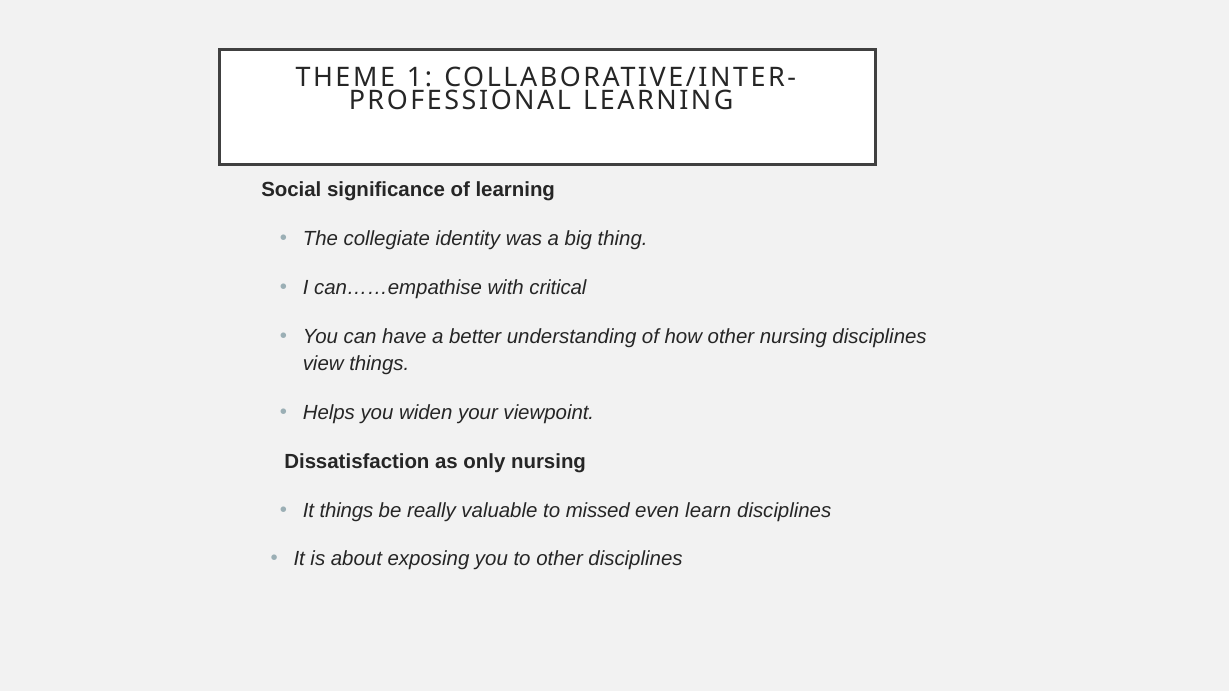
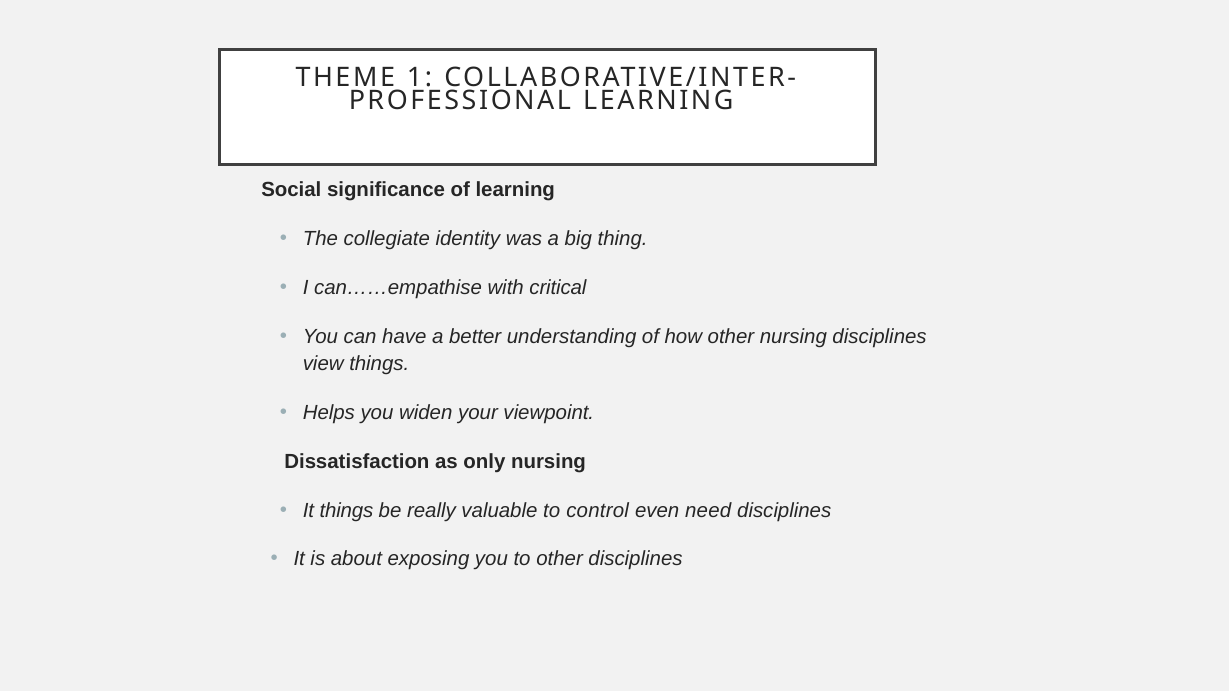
missed: missed -> control (598, 511)
learn: learn -> need (708, 511)
